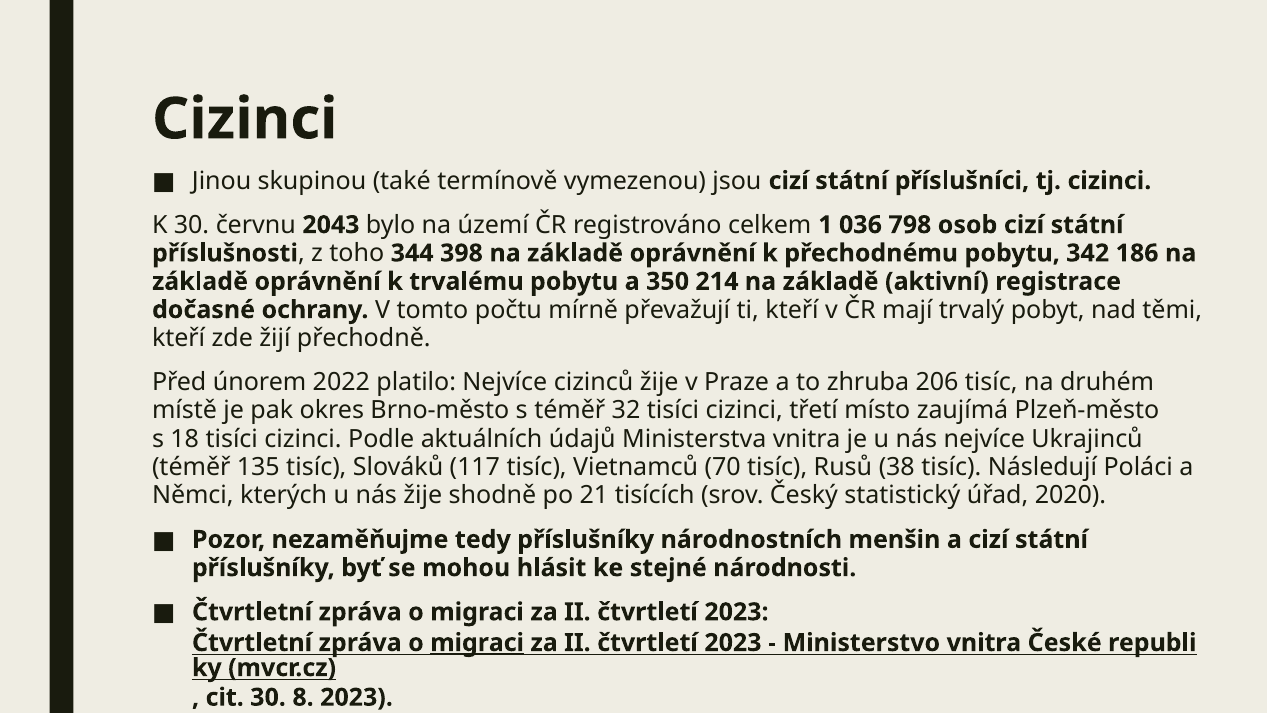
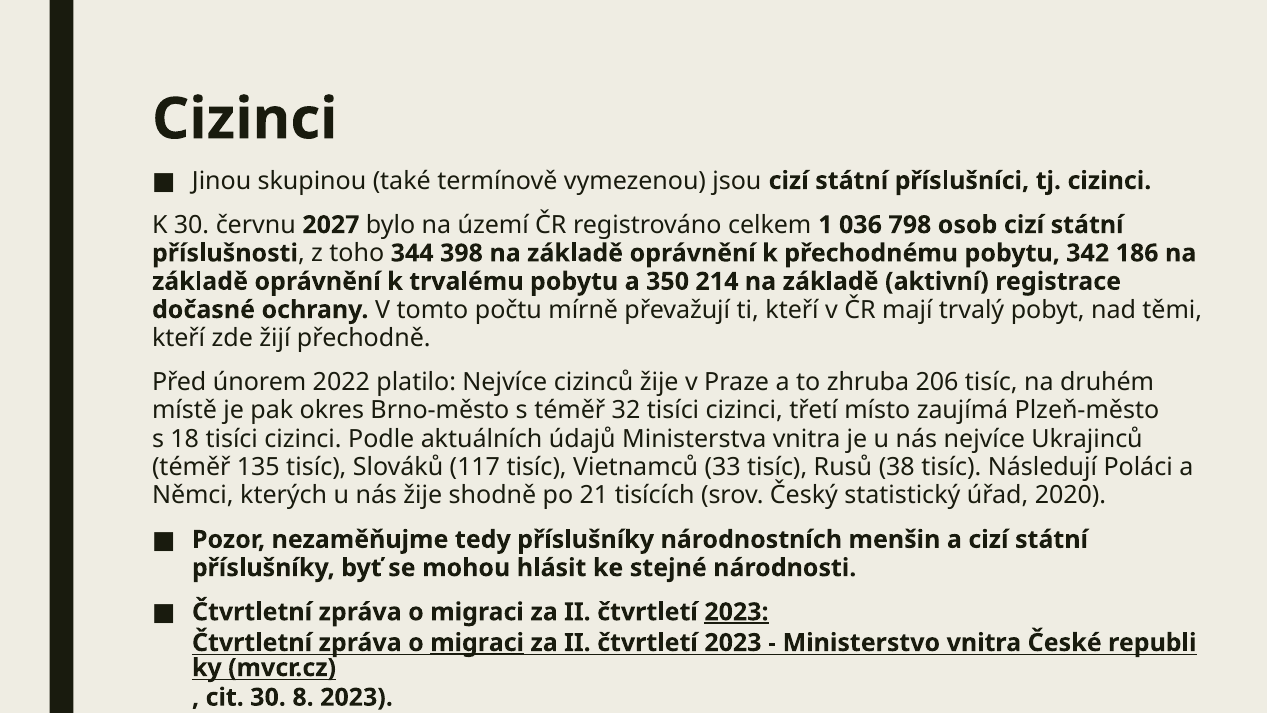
2043: 2043 -> 2027 (331, 225)
70: 70 -> 33 (723, 467)
2023 underline: none -> present (736, 612)
